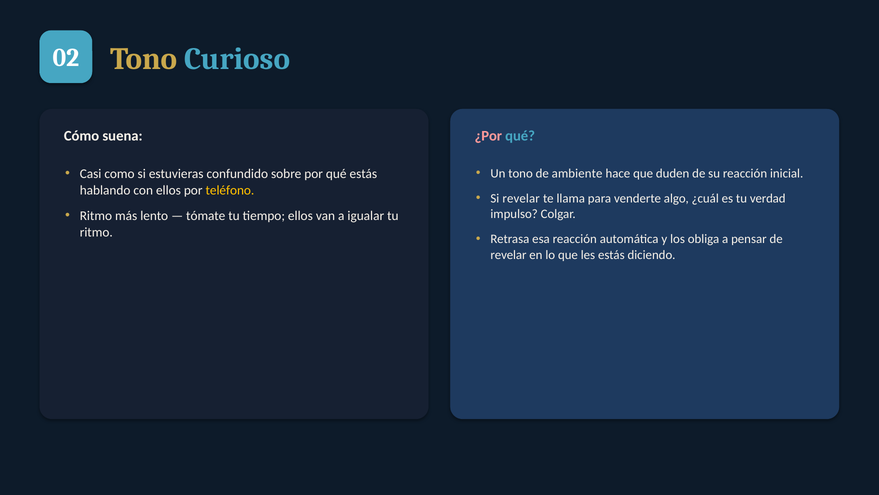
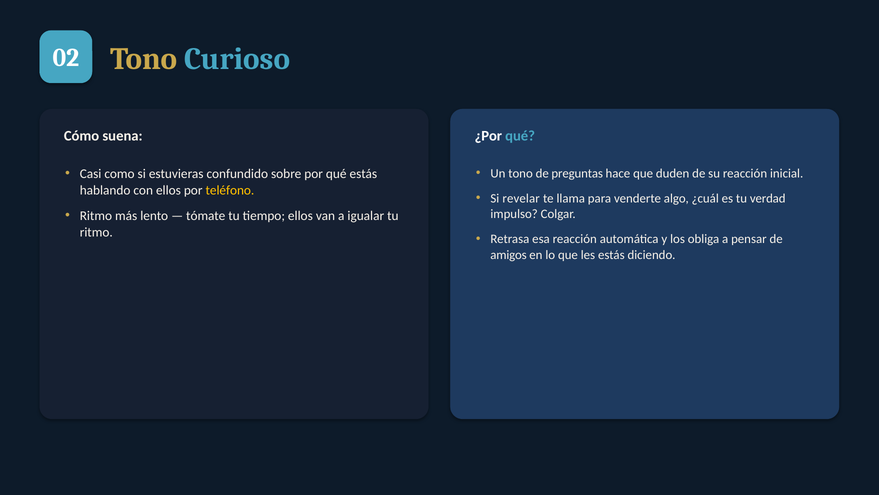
¿Por colour: pink -> white (488, 136)
ambiente: ambiente -> preguntas (577, 173)
revelar: revelar -> amigos (508, 255)
